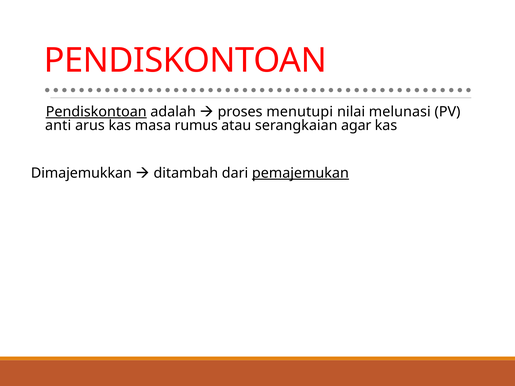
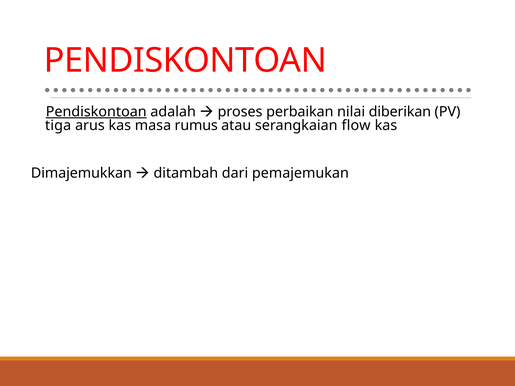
menutupi: menutupi -> perbaikan (300, 112)
melunasi: melunasi -> diberikan (400, 112)
anti: anti -> tiga (58, 126)
agar: agar -> flow (356, 126)
pemajemukan underline: present -> none (300, 173)
